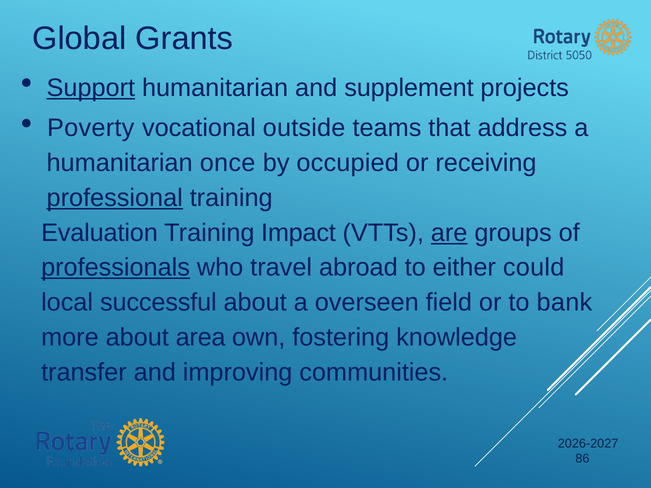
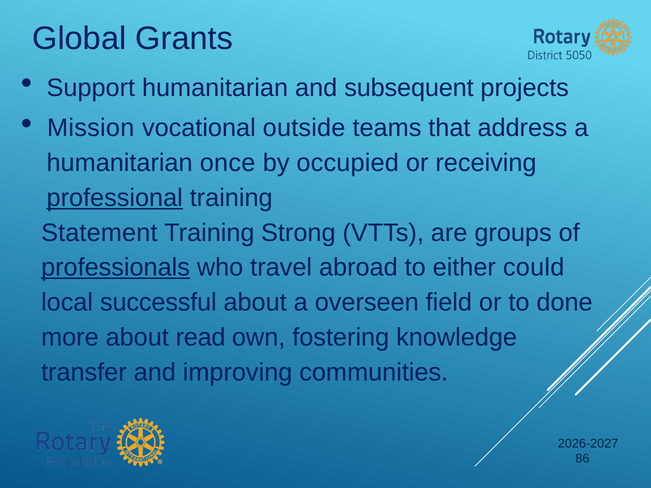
Support underline: present -> none (91, 88)
supplement: supplement -> subsequent (409, 88)
Poverty: Poverty -> Mission (91, 128)
Evaluation: Evaluation -> Statement (99, 233)
Impact: Impact -> Strong (298, 233)
are underline: present -> none (449, 233)
bank: bank -> done (565, 303)
area: area -> read (201, 338)
